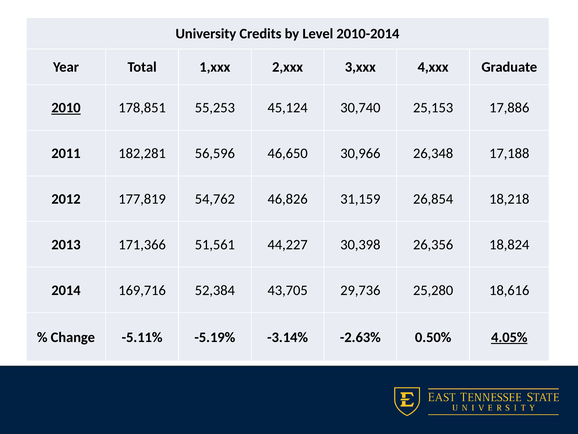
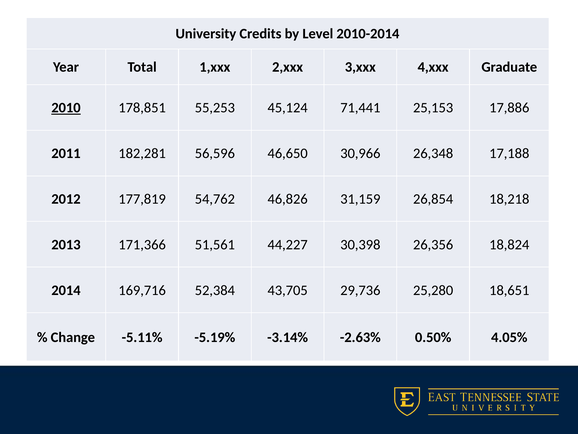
30,740: 30,740 -> 71,441 (360, 108)
18,616: 18,616 -> 18,651 (509, 290)
4.05% underline: present -> none (509, 337)
